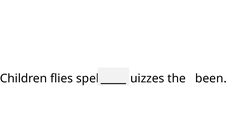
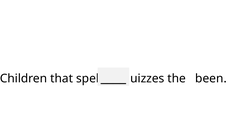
flies: flies -> that (62, 78)
